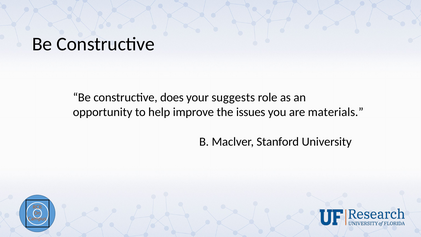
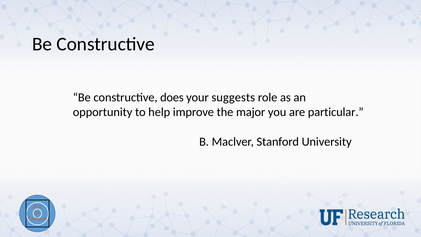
issues: issues -> major (251, 112)
materials: materials -> particular (336, 112)
